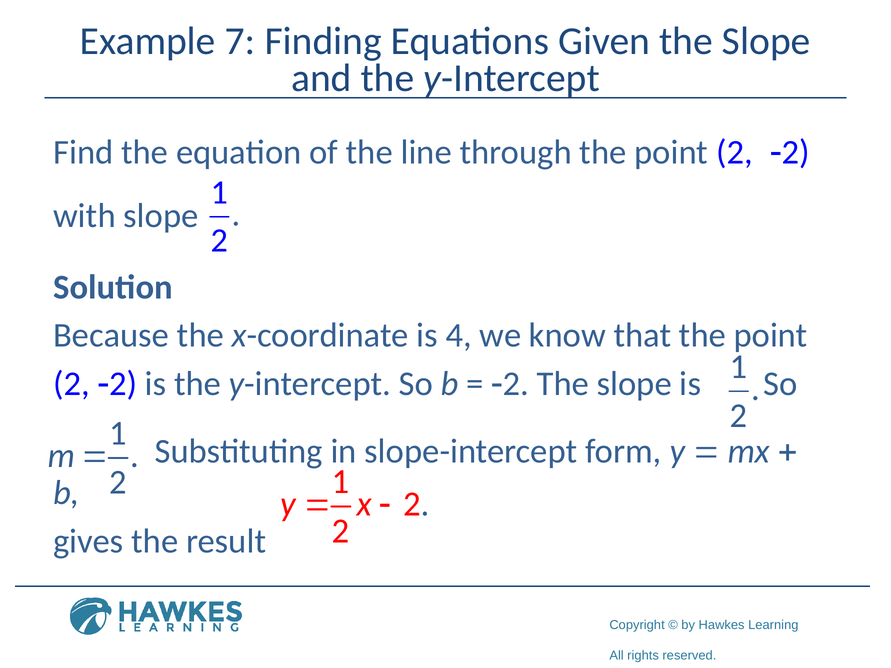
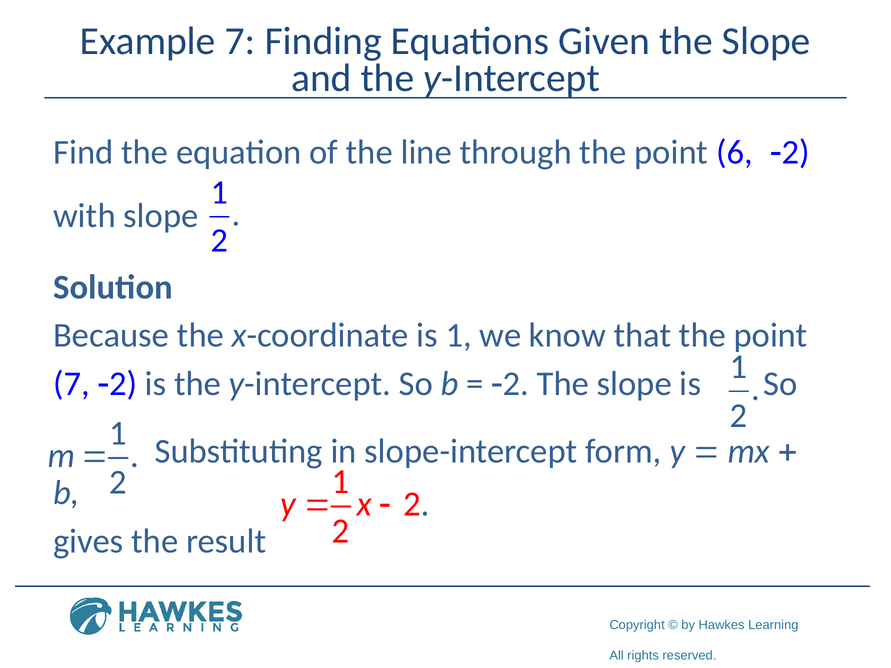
through the point 2: 2 -> 6 (735, 152)
is 4: 4 -> 1 (459, 336)
2: 2 -> 7 (72, 384)
